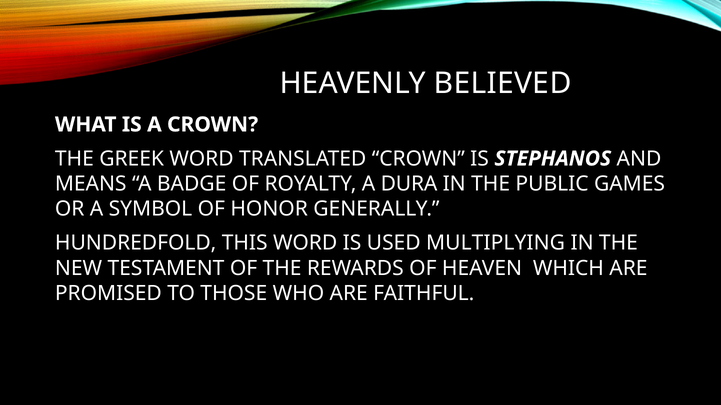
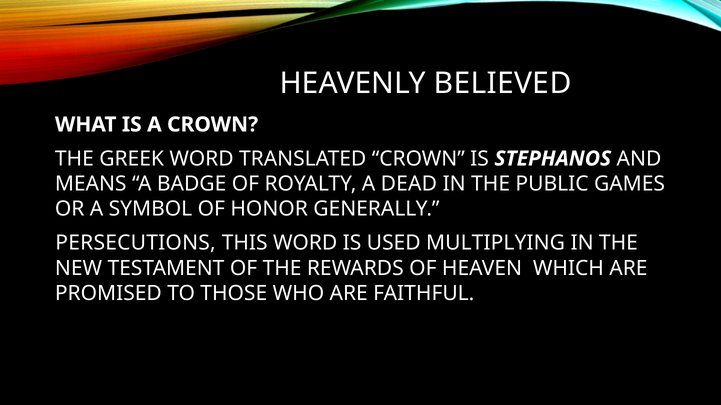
DURA: DURA -> DEAD (409, 184)
HUNDREDFOLD: HUNDREDFOLD -> PERSECUTIONS (136, 243)
